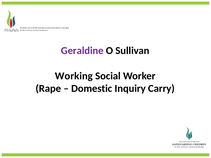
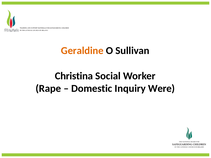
Geraldine colour: purple -> orange (82, 51)
Working: Working -> Christina (74, 76)
Carry: Carry -> Were (162, 89)
